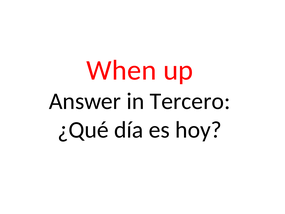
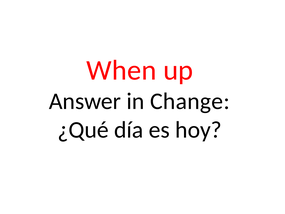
Tercero: Tercero -> Change (190, 101)
